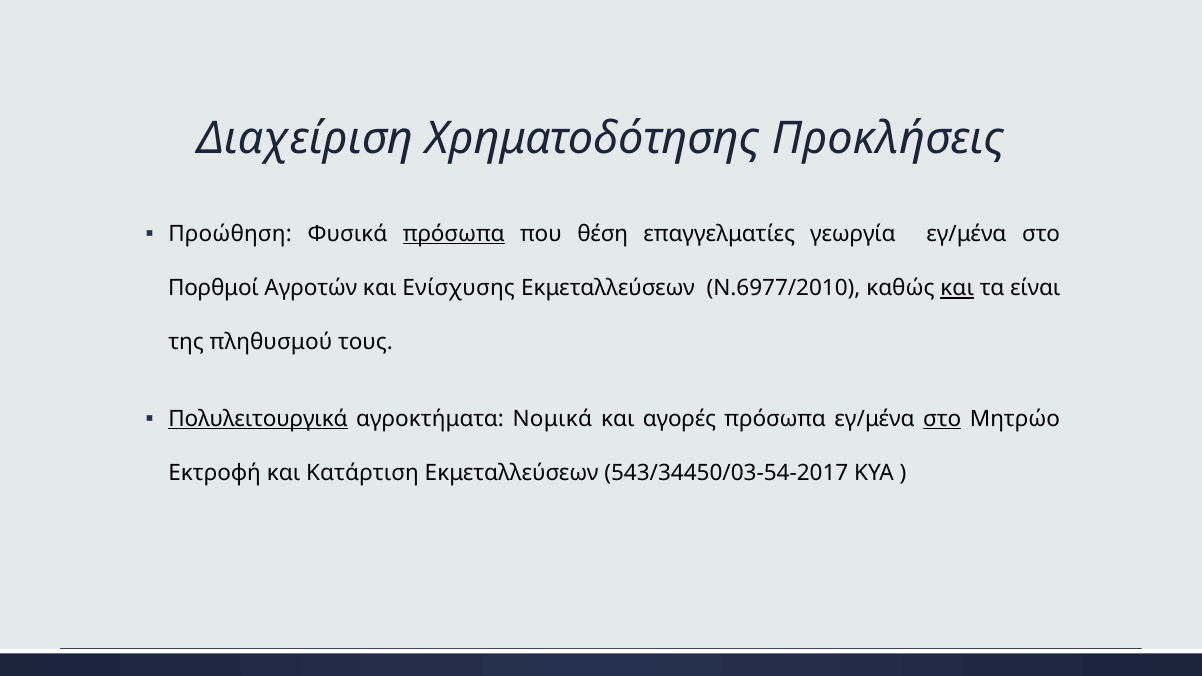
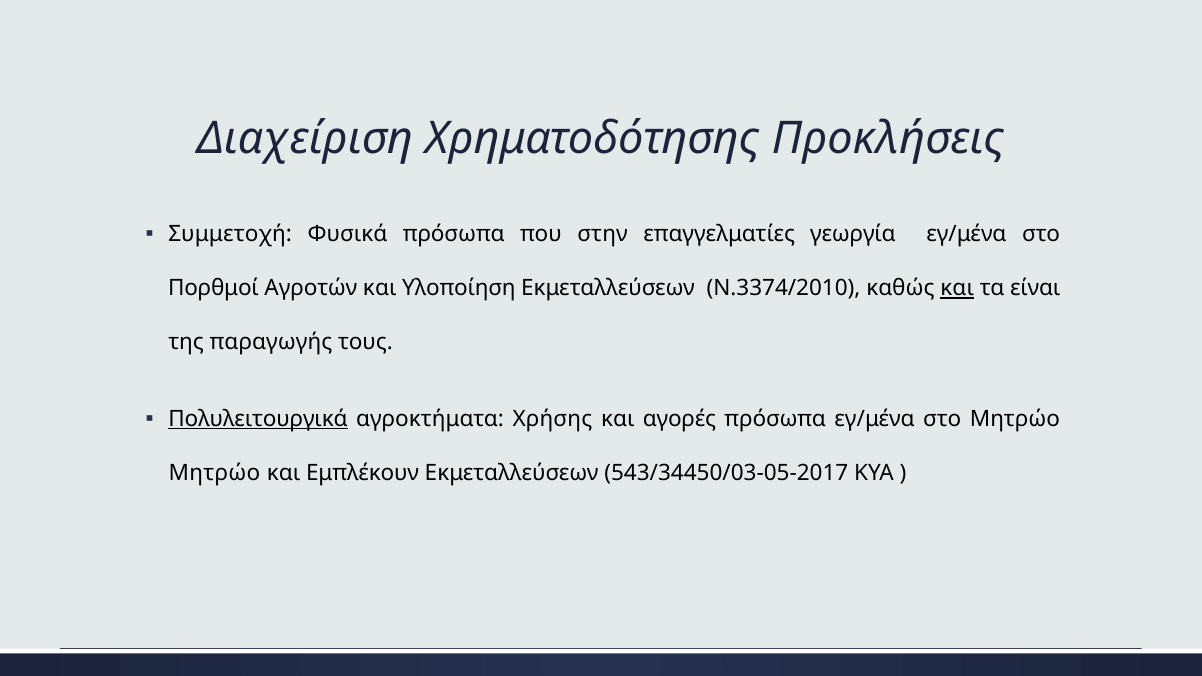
Προώθηση: Προώθηση -> Συμμετοχή (230, 234)
πρόσωπα underline: present -> none (454, 234)
θέση: θέση -> στην (603, 234)
Ενίσχυσης: Ενίσχυσης -> Υλοποίηση (459, 288)
Ν.6977/2010: Ν.6977/2010 -> Ν.3374/2010 (784, 288)
πληθυσμού: πληθυσμού -> παραγωγής (271, 342)
Νομικά: Νομικά -> Χρήσης (552, 419)
στο underline: present -> none (942, 419)
Εκτροφή: Εκτροφή -> Μητρώο (214, 473)
Κατάρτιση: Κατάρτιση -> Εμπλέκουν (363, 473)
543/34450/03-54-2017: 543/34450/03-54-2017 -> 543/34450/03-05-2017 (726, 473)
